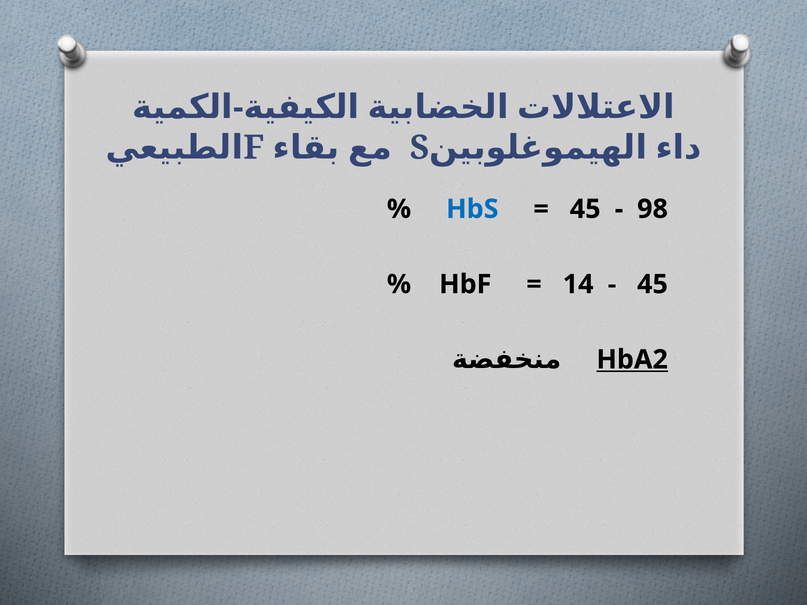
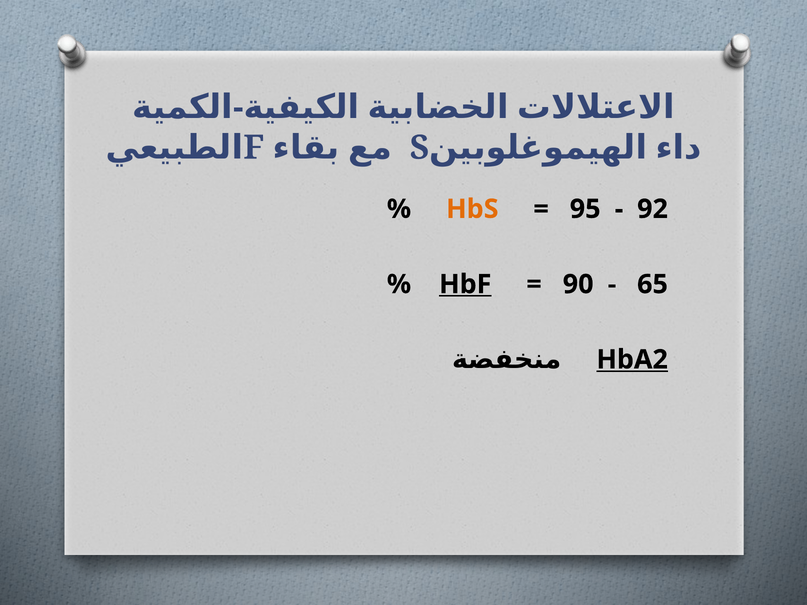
HbS colour: blue -> orange (472, 209)
45: 45 -> 95 (585, 209)
98: 98 -> 92 (653, 209)
HbF underline: none -> present (465, 284)
14: 14 -> 90 (578, 284)
45: 45 -> 65 (652, 284)
